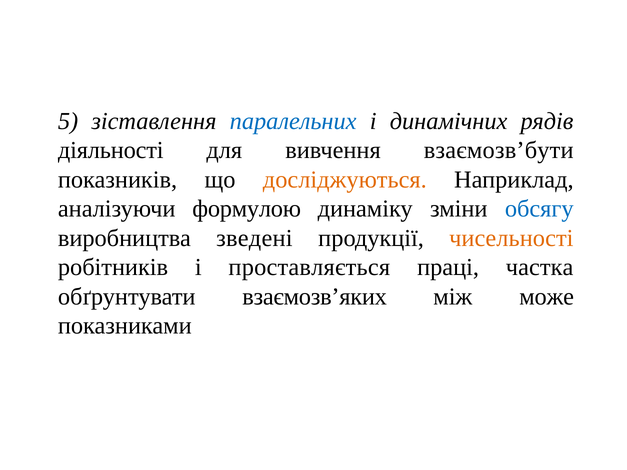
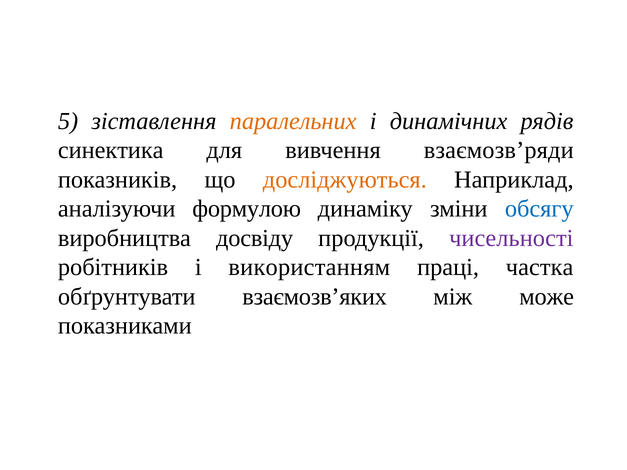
паралельних colour: blue -> orange (293, 121)
діяльності: діяльності -> синектика (111, 150)
взаємозв’бути: взаємозв’бути -> взаємозв’ряди (499, 150)
зведені: зведені -> досвіду (255, 238)
чисельності colour: orange -> purple (511, 238)
проставляється: проставляється -> використанням (309, 268)
